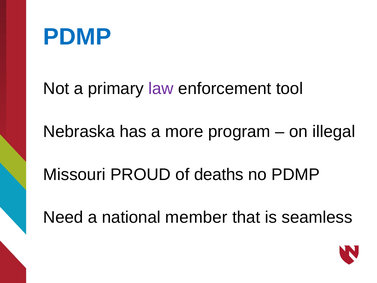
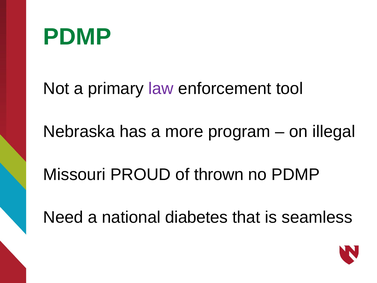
PDMP colour: blue -> green (77, 37)
deaths: deaths -> thrown (219, 174)
member: member -> diabetes (196, 217)
